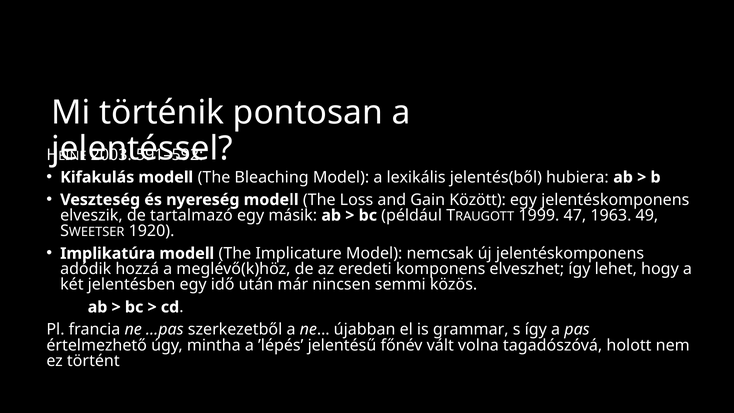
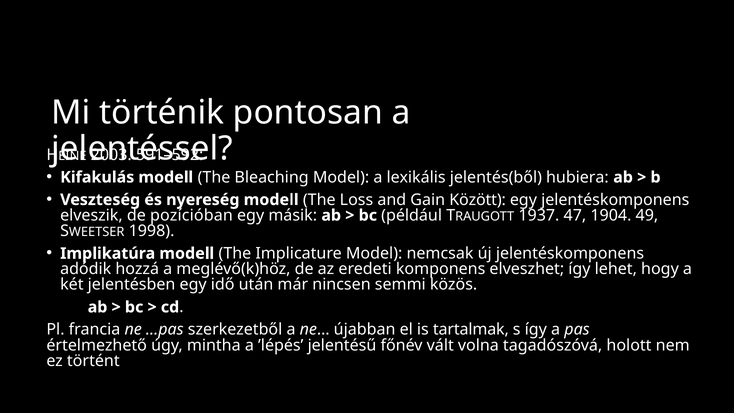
tartalmazó: tartalmazó -> pozícióban (191, 215)
1999: 1999 -> 1937 (539, 215)
1963: 1963 -> 1904 (611, 215)
1920: 1920 -> 1998 (152, 231)
grammar: grammar -> tartalmak (471, 330)
